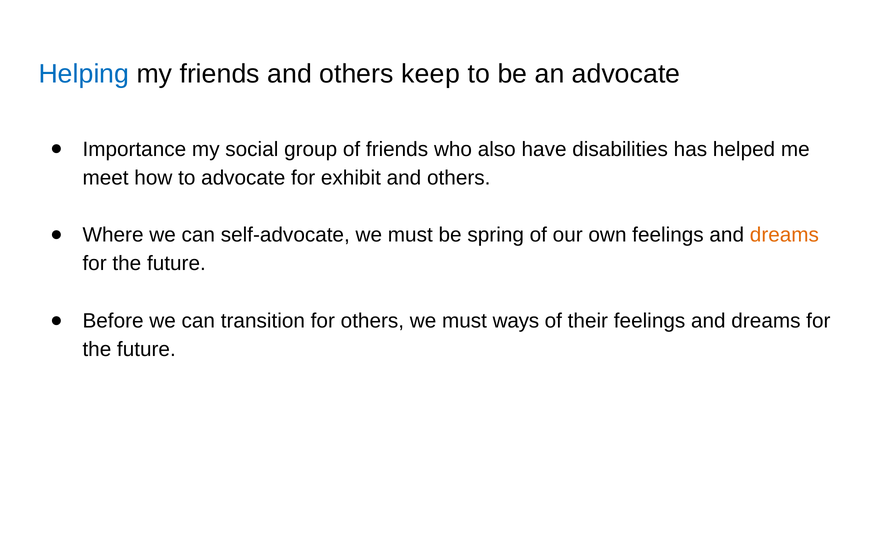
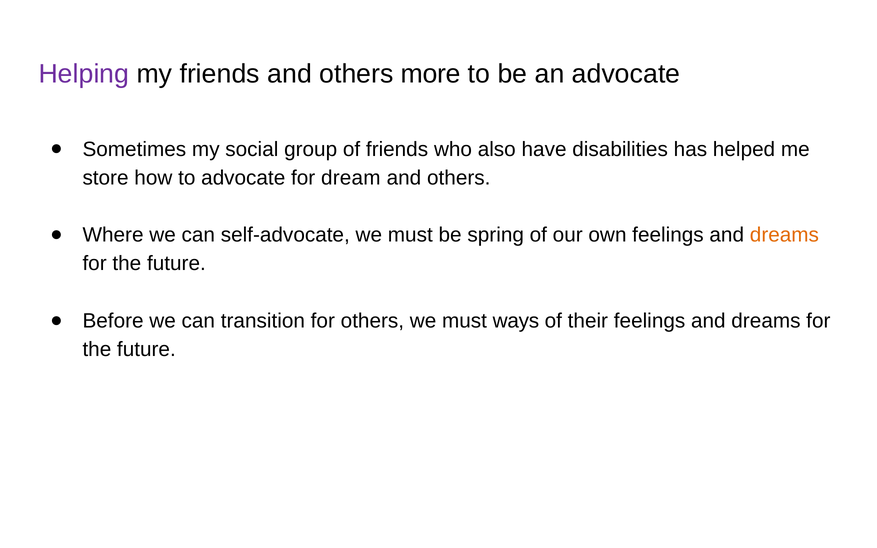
Helping colour: blue -> purple (84, 74)
keep: keep -> more (431, 74)
Importance: Importance -> Sometimes (134, 149)
meet: meet -> store (106, 178)
exhibit: exhibit -> dream (351, 178)
